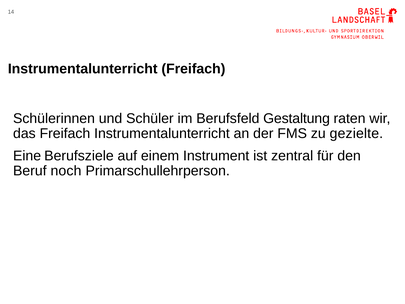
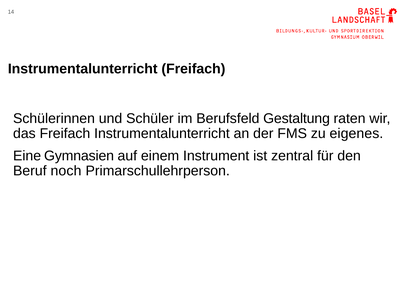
gezielte: gezielte -> eigenes (356, 133)
Berufsziele: Berufsziele -> Gymnasien (79, 156)
